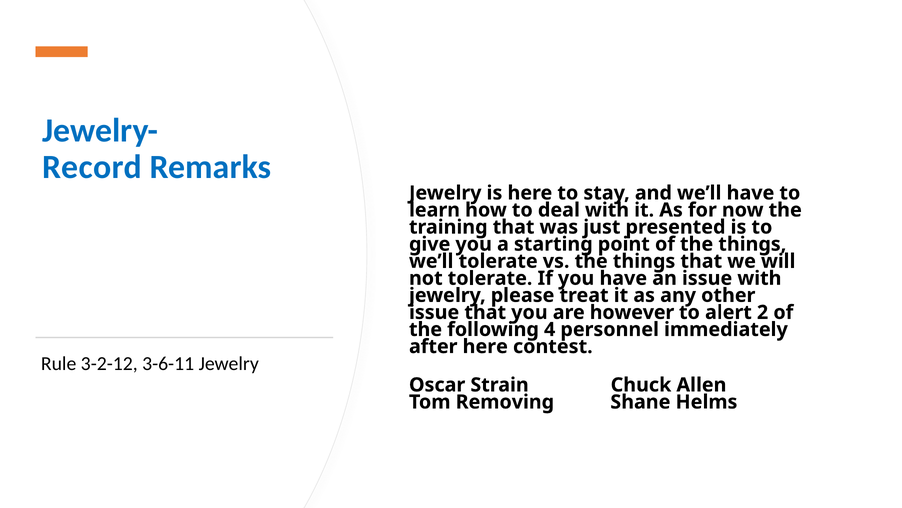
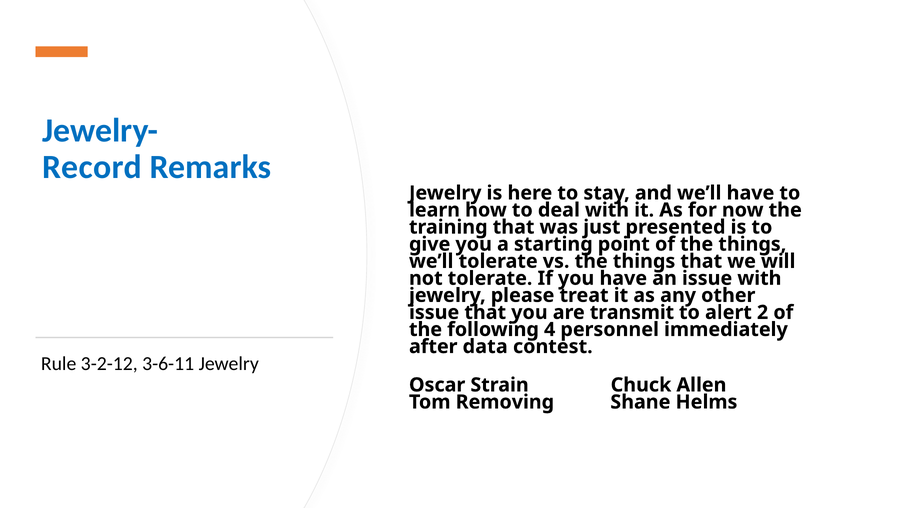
however: however -> transmit (632, 312)
after here: here -> data (485, 346)
